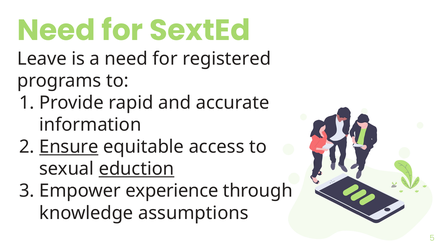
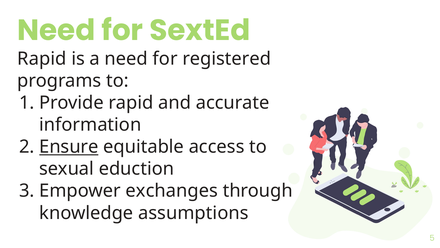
Leave: Leave -> Rapid (42, 59)
eduction underline: present -> none (136, 169)
experience: experience -> exchanges (172, 191)
